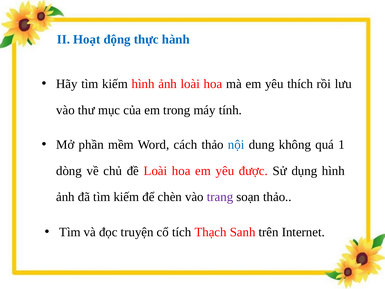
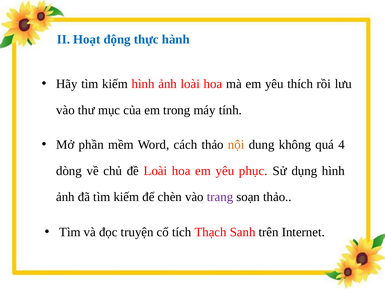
nội colour: blue -> orange (236, 144)
1: 1 -> 4 (341, 144)
được: được -> phục (253, 171)
